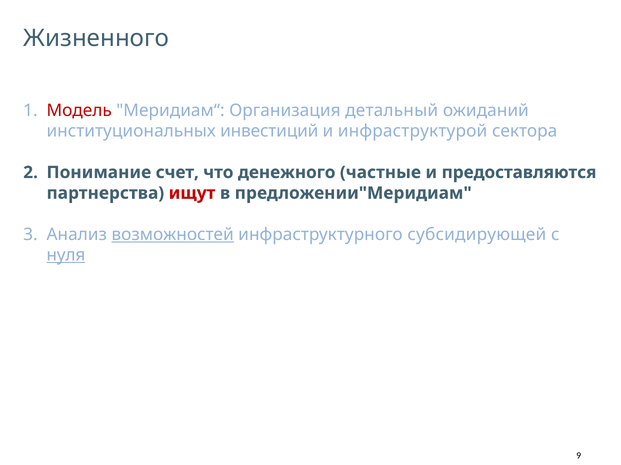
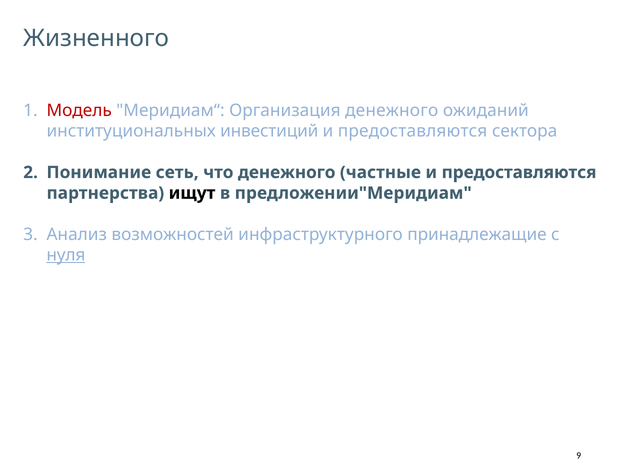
Организация детальный: детальный -> денежного (392, 111)
инфраструктурой: инфраструктурой -> предоставляются (413, 131)
счет: счет -> сеть (177, 173)
ищут colour: red -> black (192, 193)
возможностей underline: present -> none (173, 235)
субсидирующей: субсидирующей -> принадлежащие (477, 235)
